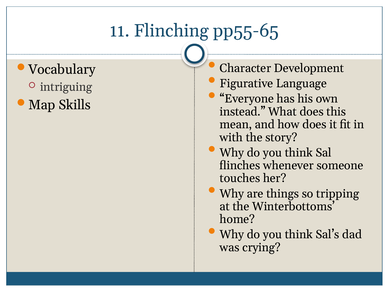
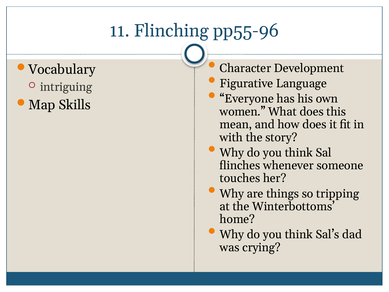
pp55-65: pp55-65 -> pp55-96 (246, 31)
instead: instead -> women (243, 112)
